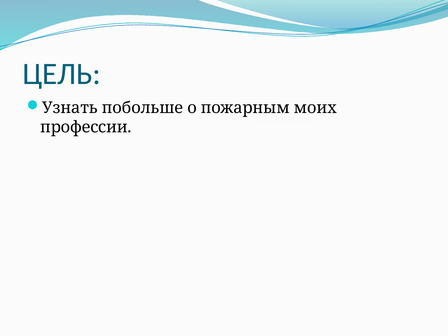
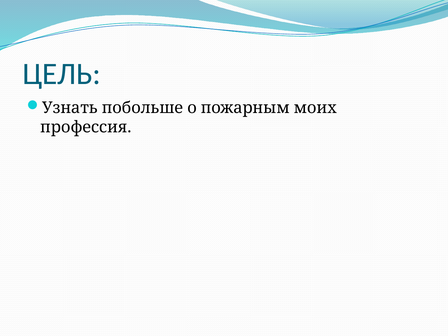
профессии: профессии -> профессия (86, 127)
